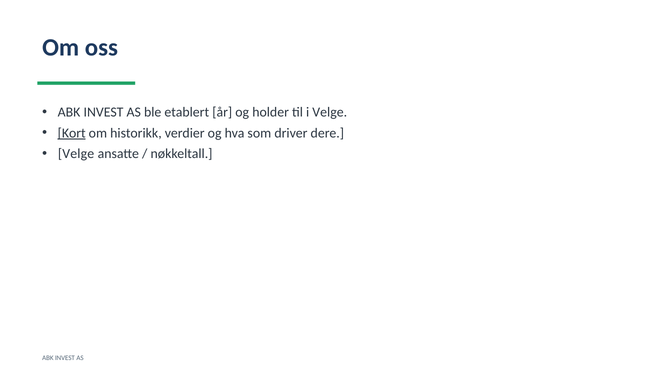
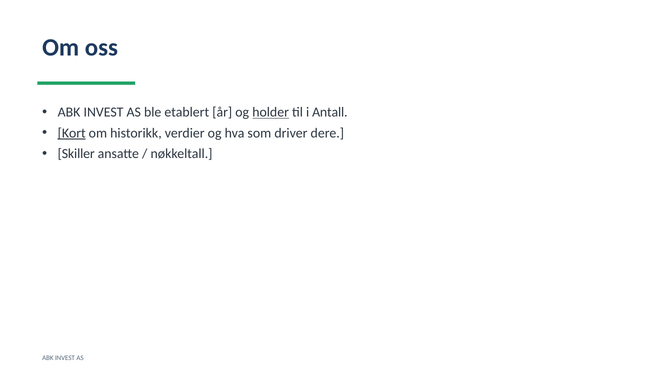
holder underline: none -> present (271, 112)
i Velge: Velge -> Antall (330, 112)
Velge: Velge -> Skiller (76, 154)
